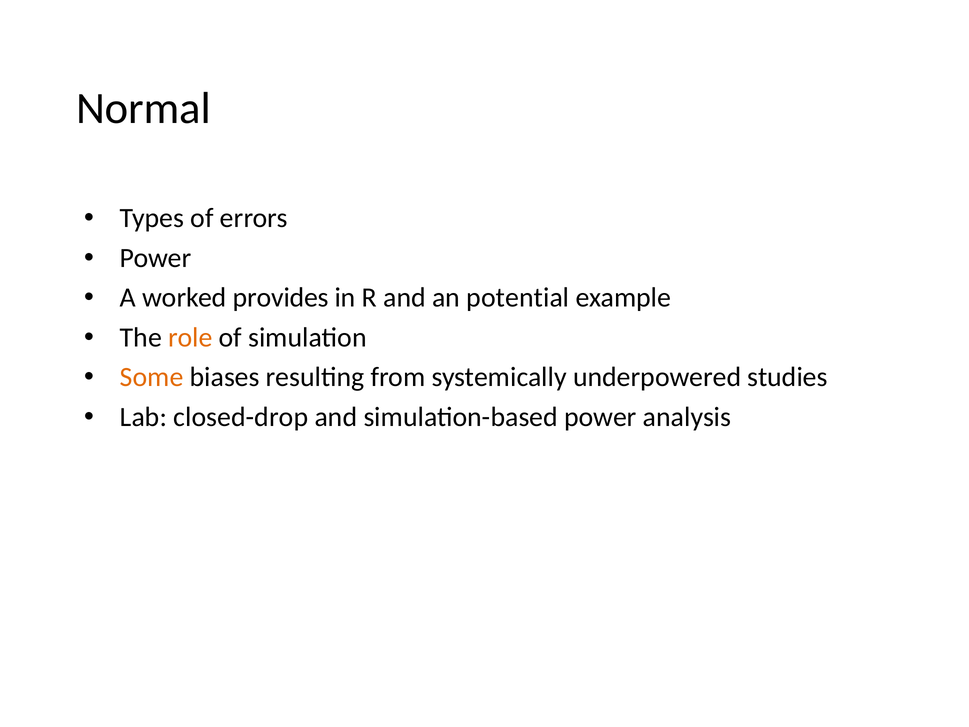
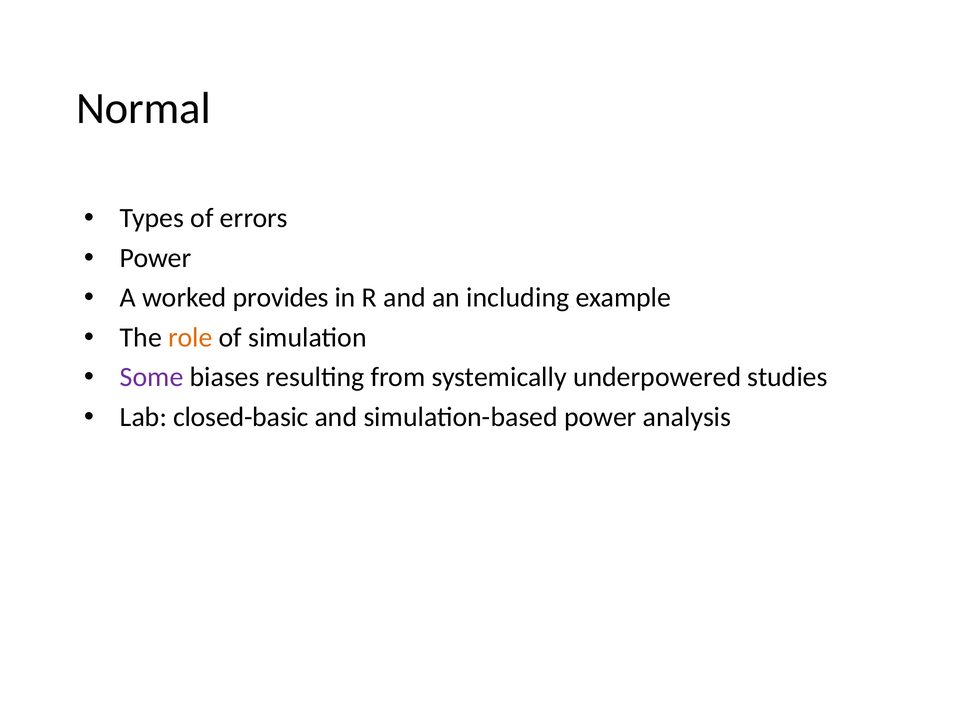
potential: potential -> including (518, 298)
Some colour: orange -> purple (152, 377)
closed-drop: closed-drop -> closed-basic (241, 417)
